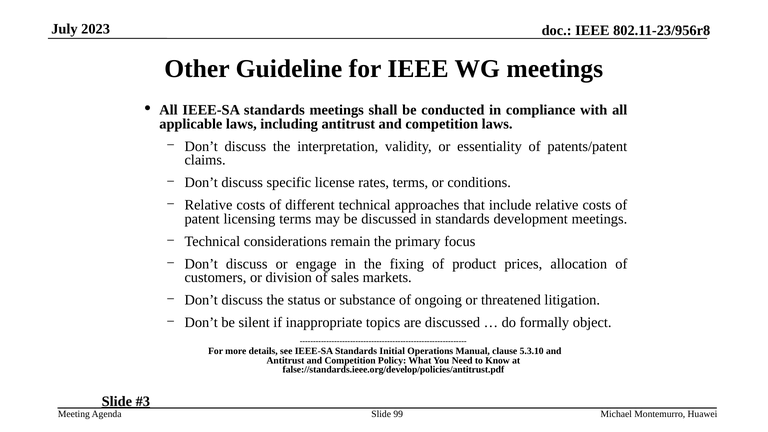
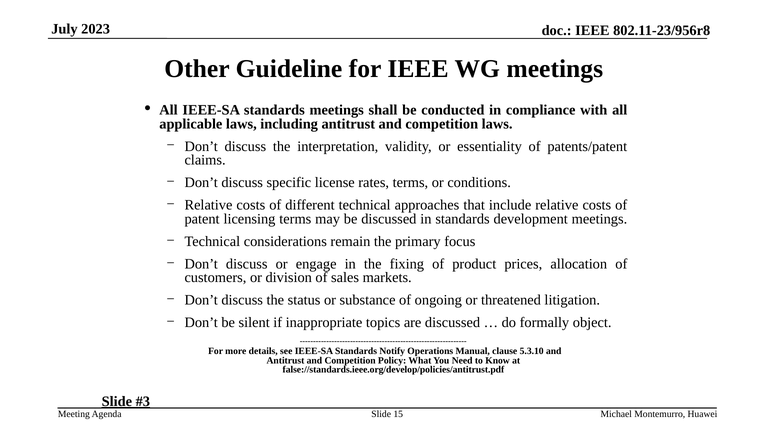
Initial: Initial -> Notify (392, 351)
99: 99 -> 15 (398, 414)
